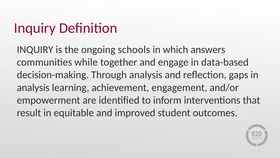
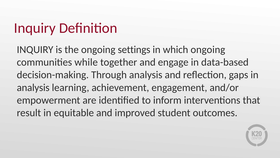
schools: schools -> settings (134, 49)
which answers: answers -> ongoing (208, 49)
